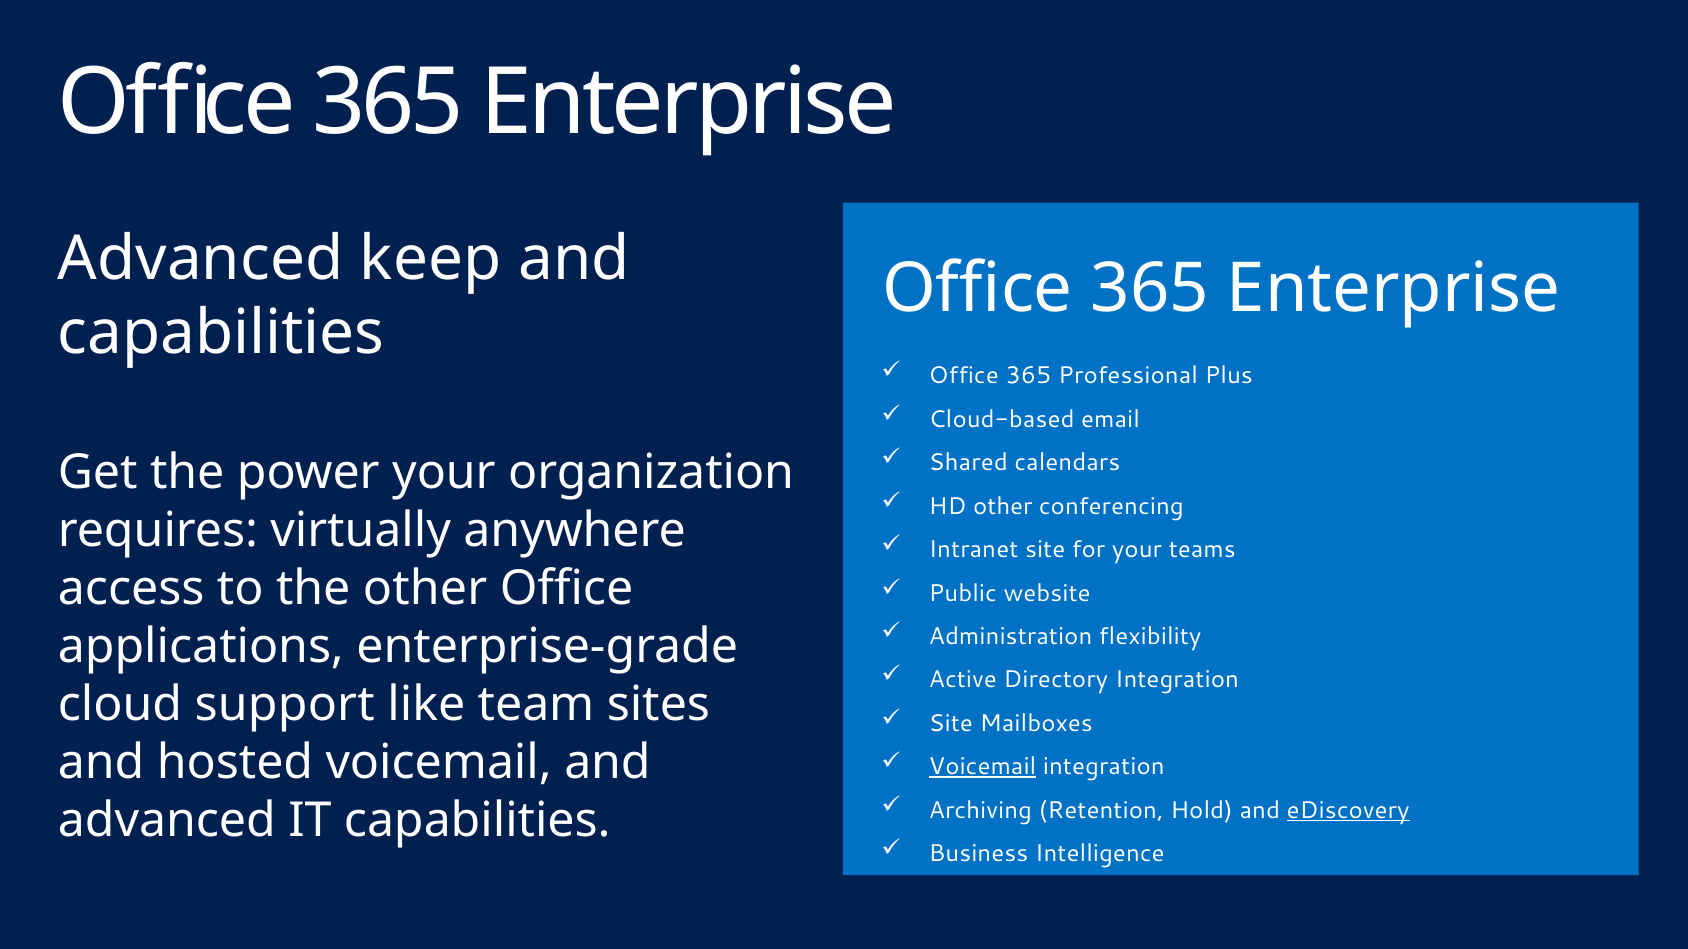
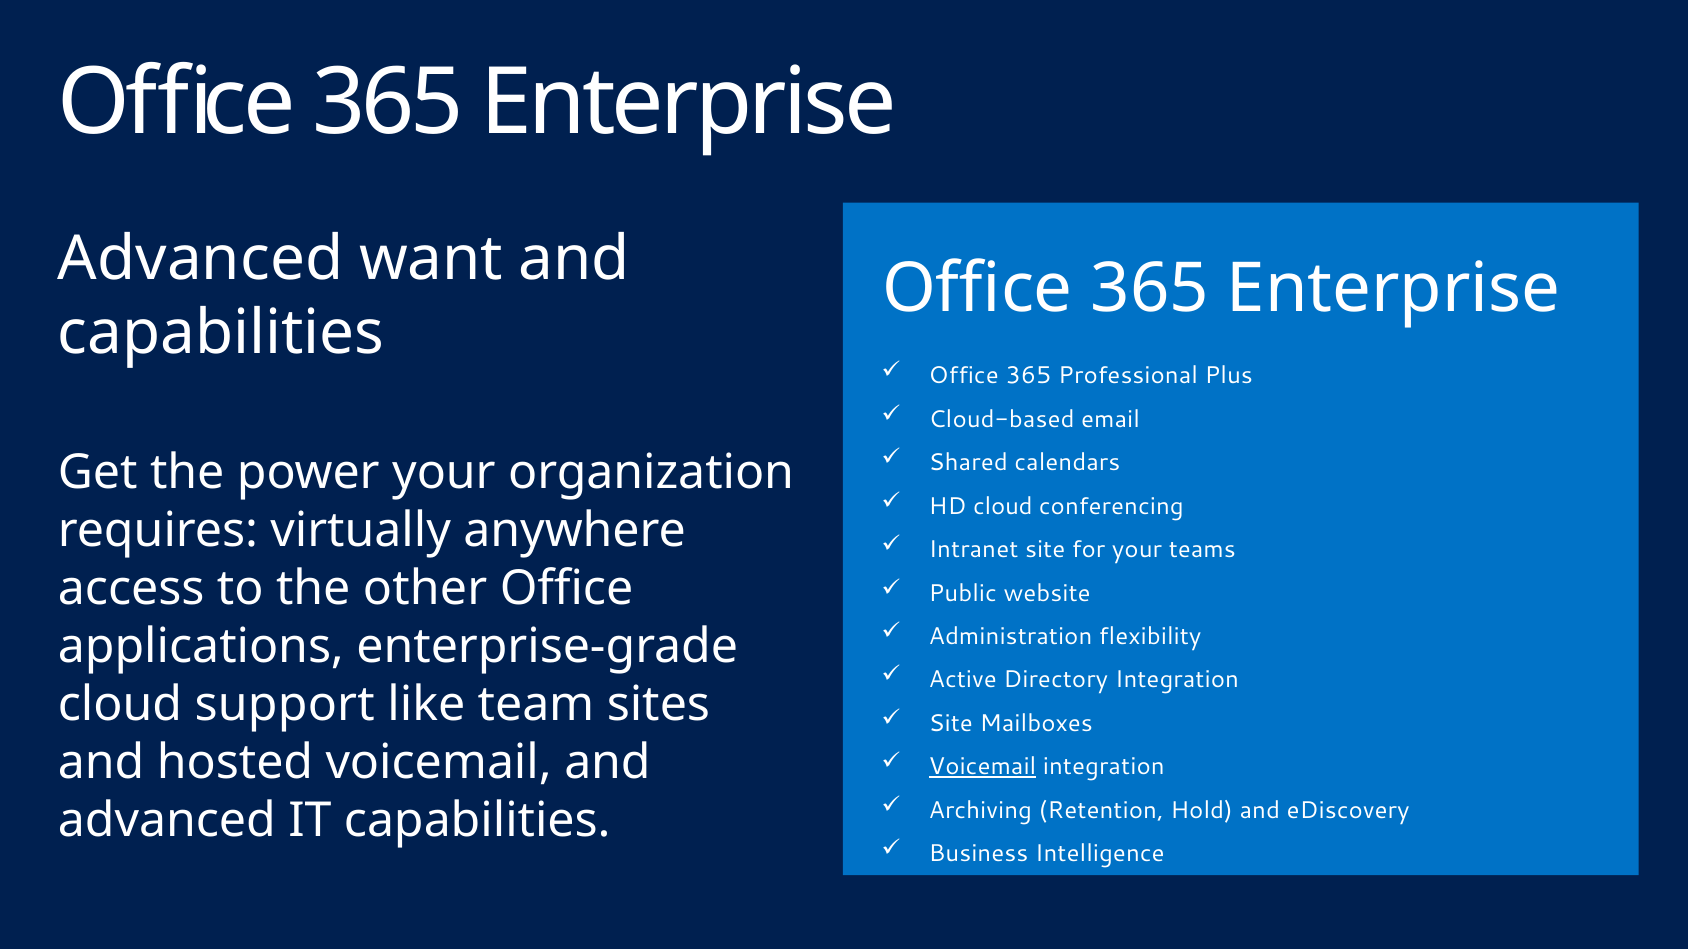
keep: keep -> want (431, 259)
HD other: other -> cloud (1003, 506)
eDiscovery underline: present -> none (1348, 810)
